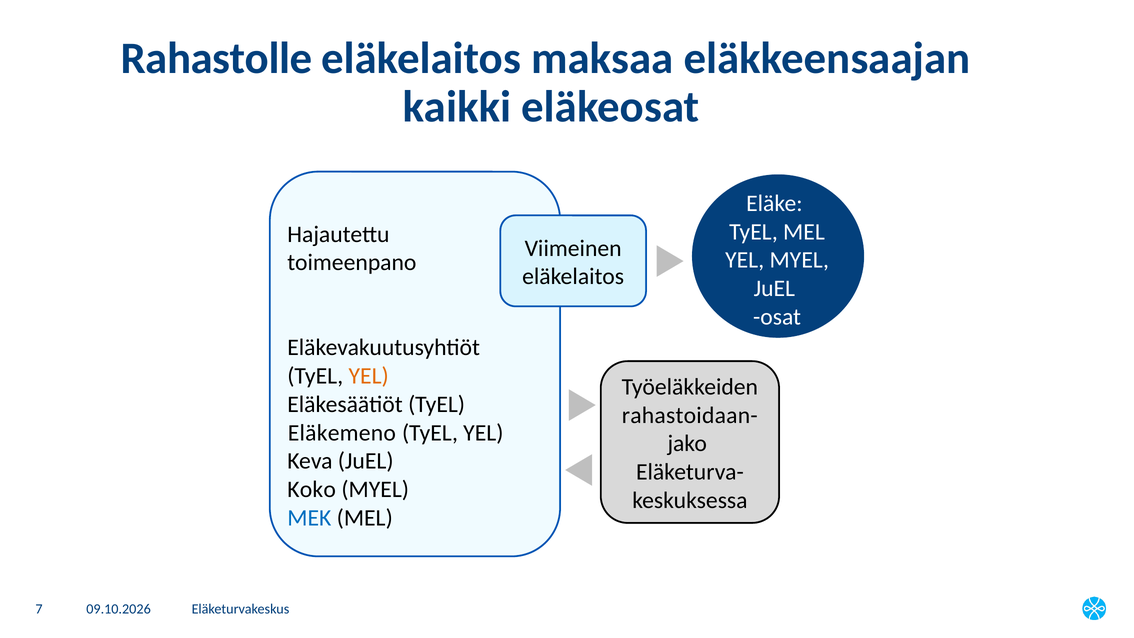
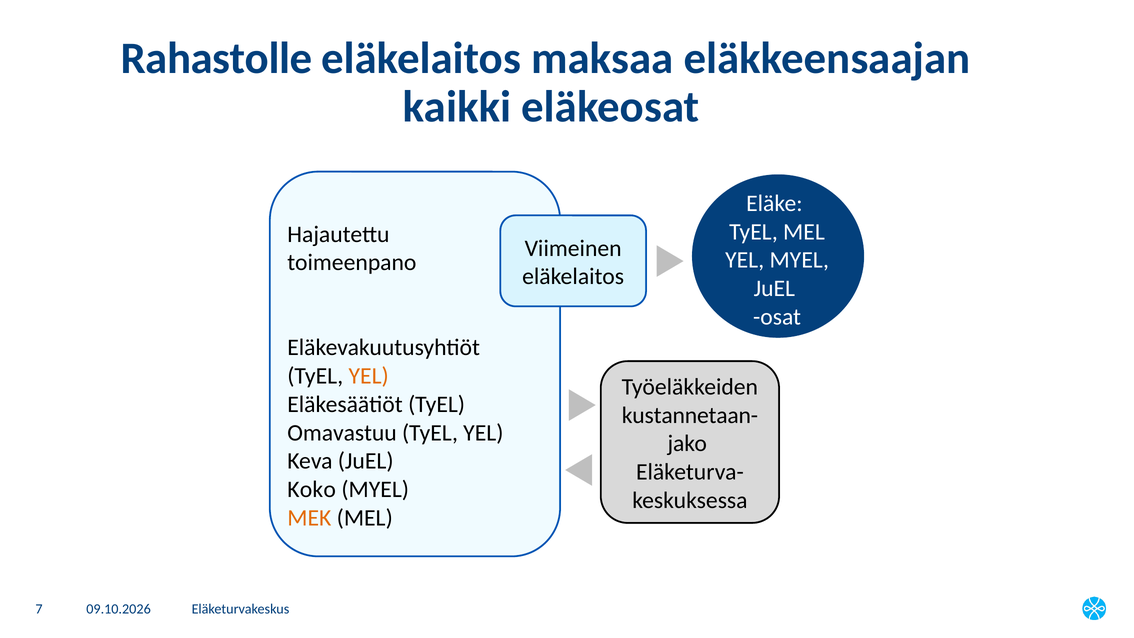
rahastoidaan-: rahastoidaan- -> kustannetaan- (690, 415)
Eläkemeno: Eläkemeno -> Omavastuu (342, 433)
MEK colour: blue -> orange (309, 518)
